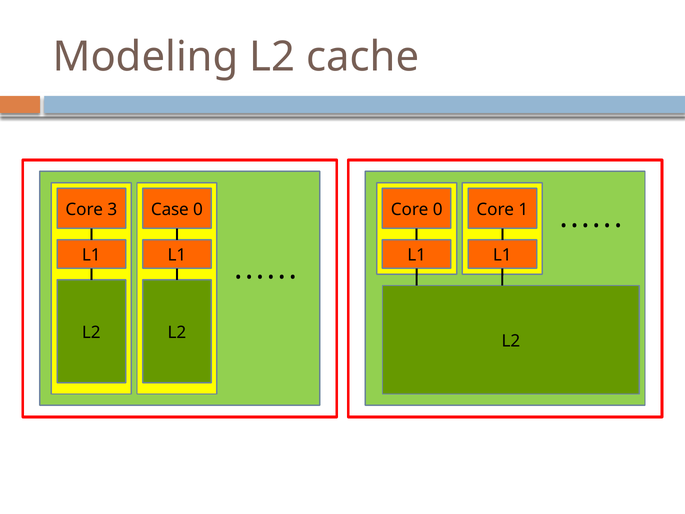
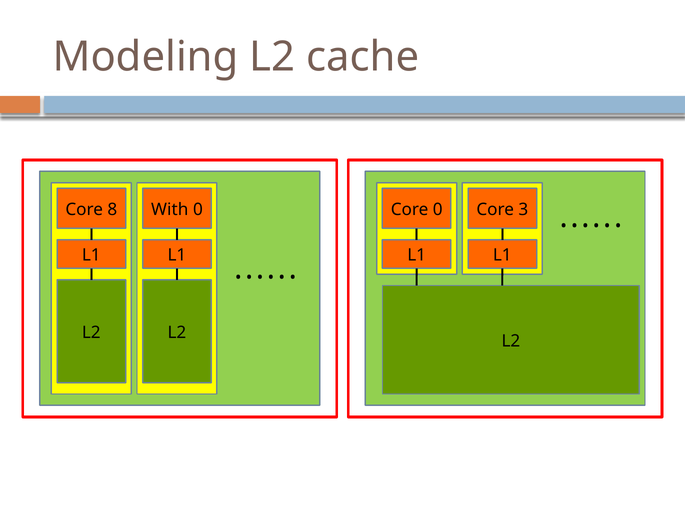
3: 3 -> 8 (112, 210)
Case: Case -> With (170, 210)
1: 1 -> 3 (523, 210)
